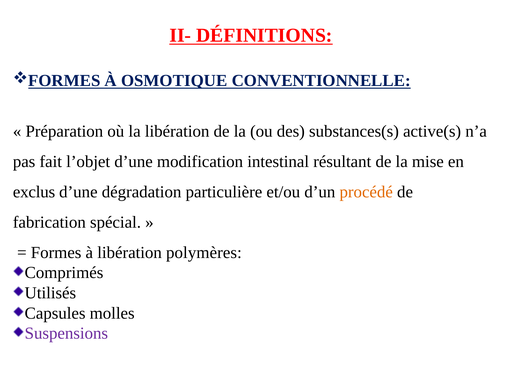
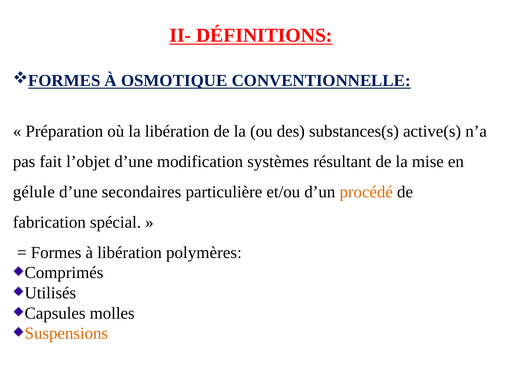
intestinal: intestinal -> systèmes (278, 162)
exclus: exclus -> gélule (34, 192)
dégradation: dégradation -> secondaires (142, 192)
Suspensions colour: purple -> orange (66, 334)
